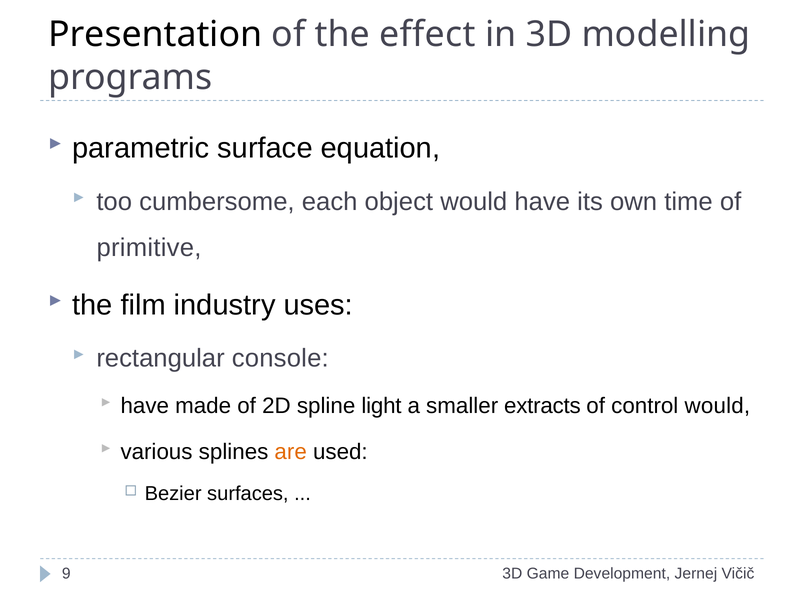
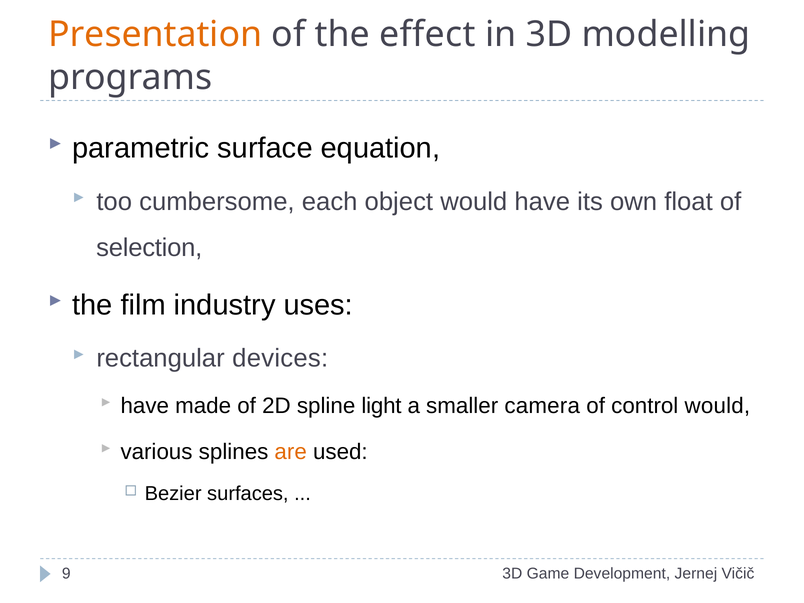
Presentation colour: black -> orange (155, 34)
time: time -> float (689, 202)
primitive: primitive -> selection (149, 248)
console: console -> devices (280, 358)
extracts: extracts -> camera (542, 406)
